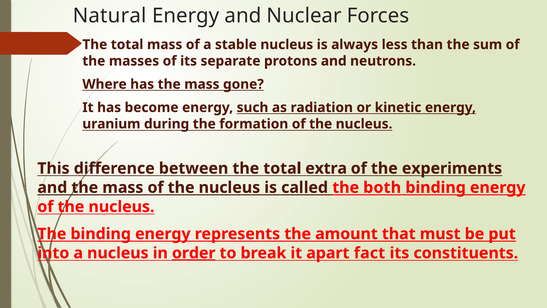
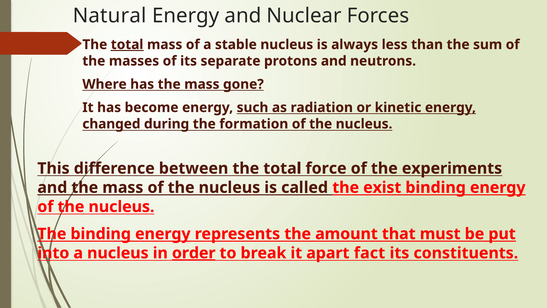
total underline: none -> present (127, 45)
uranium: uranium -> changed (111, 124)
extra: extra -> force (326, 168)
both: both -> exist (382, 187)
